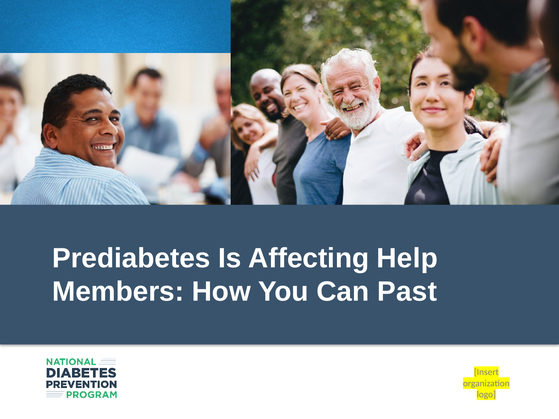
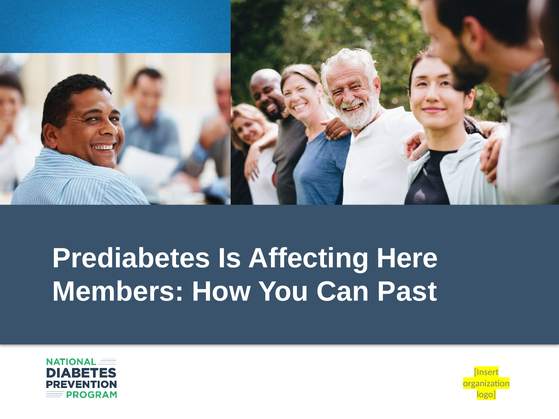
Help: Help -> Here (407, 258)
